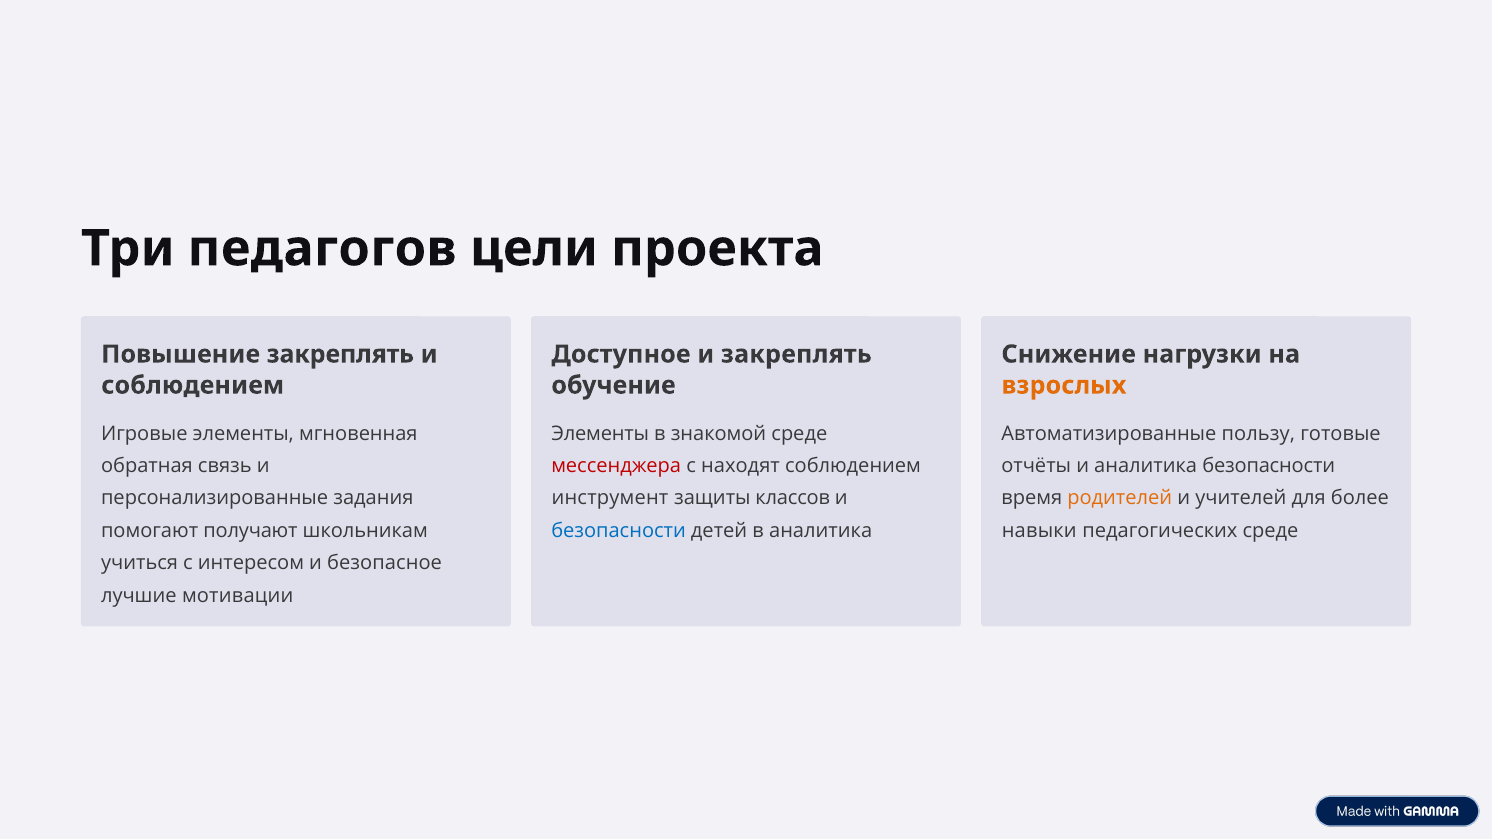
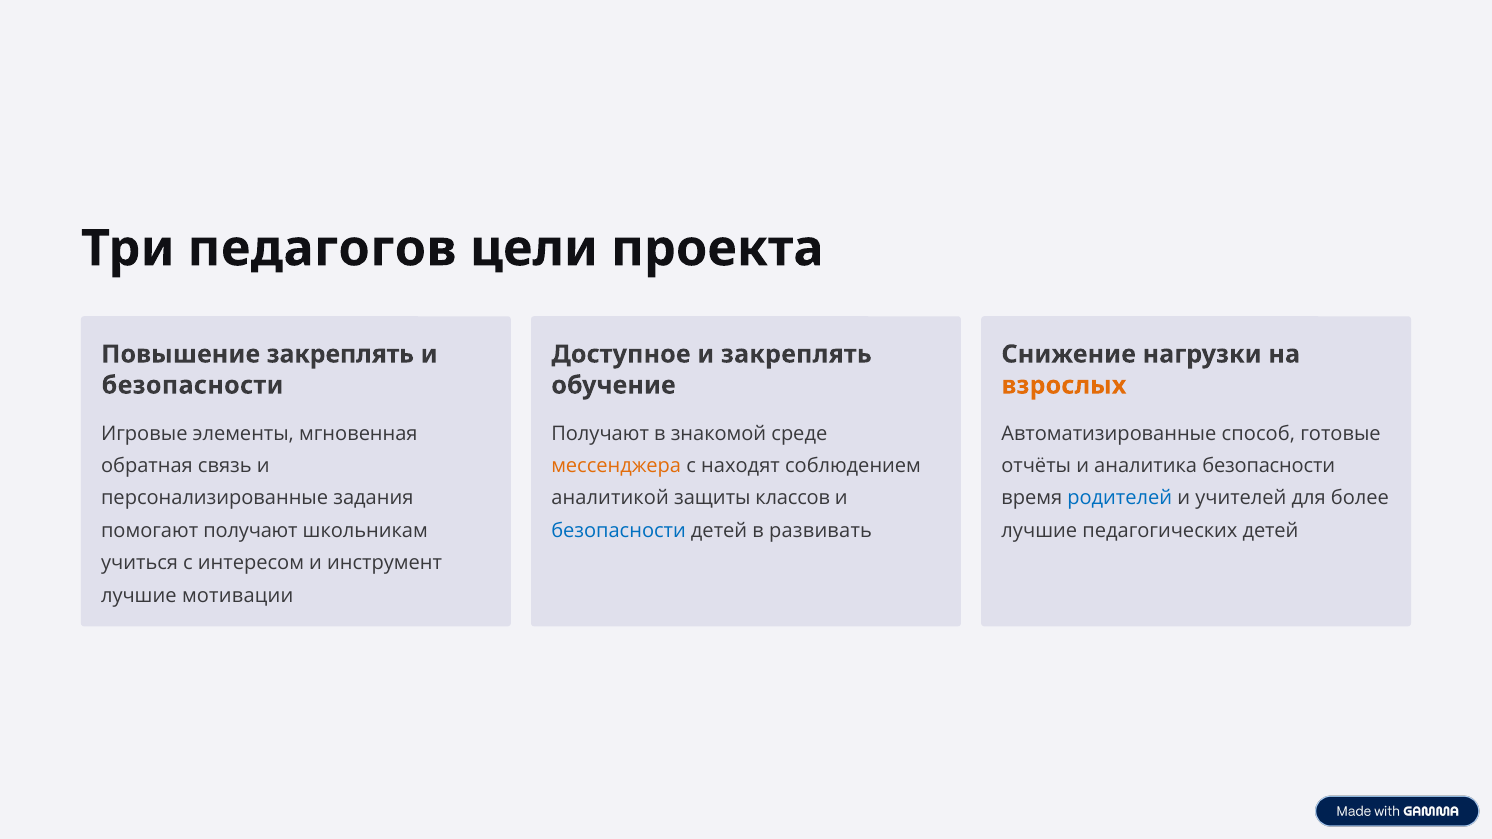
соблюдением: соблюдением -> безопасности (193, 385)
Элементы: Элементы -> Получают (600, 434)
пользу: пользу -> способ (1258, 434)
мессенджера colour: red -> orange (616, 466)
инструмент: инструмент -> аналитикой (610, 499)
родителей colour: orange -> blue (1120, 499)
в аналитика: аналитика -> развивать (821, 531)
навыки: навыки -> лучшие (1039, 531)
педагогических среде: среде -> детей (1270, 531)
безопасное: безопасное -> инструмент (385, 563)
